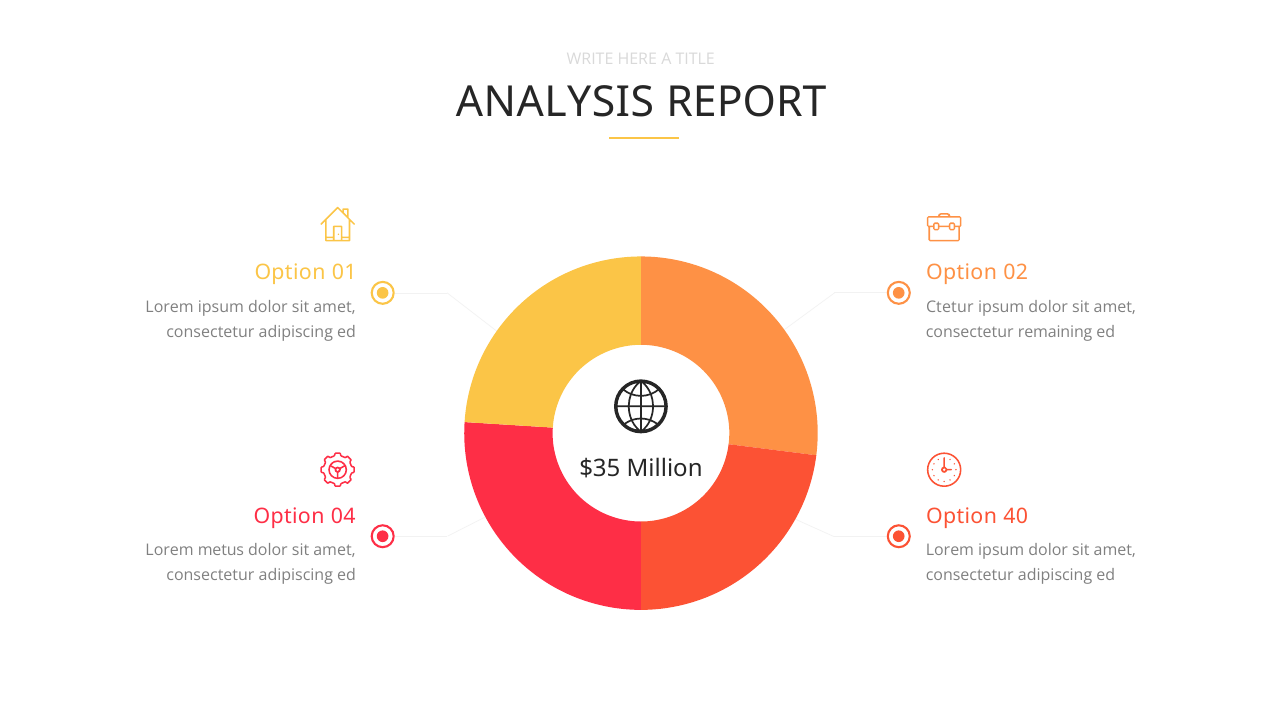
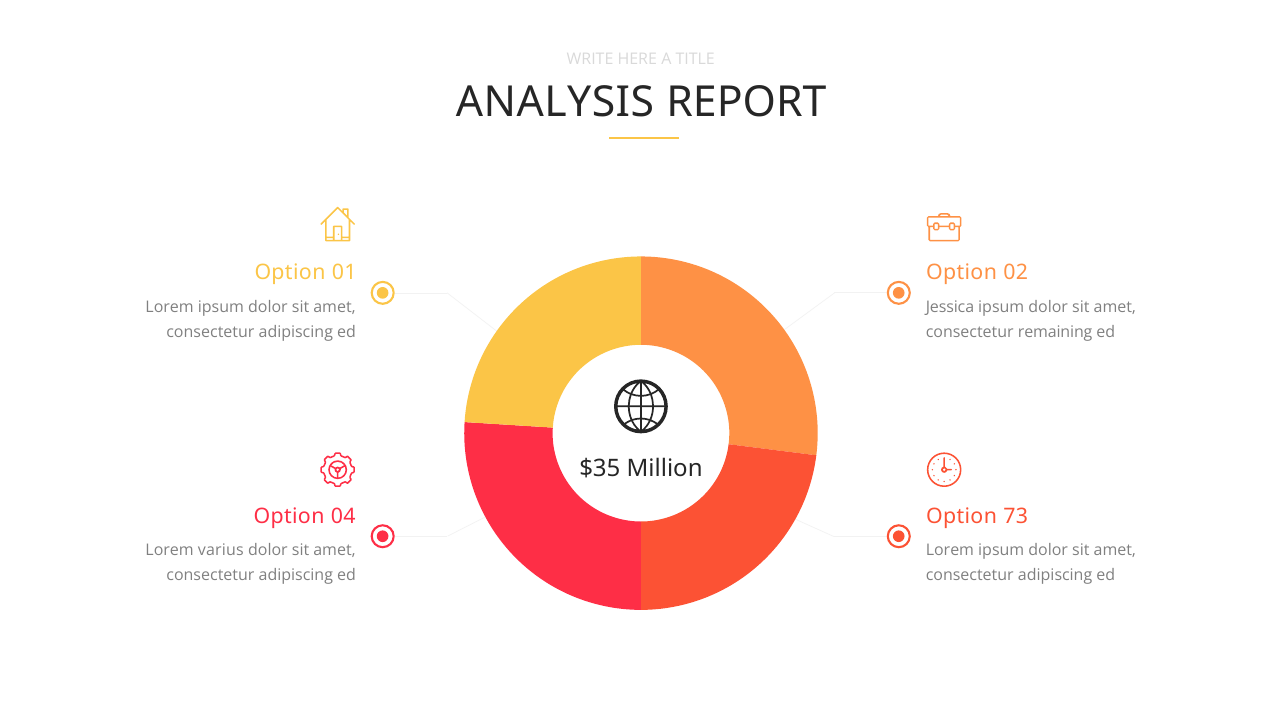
Ctetur: Ctetur -> Jessica (950, 307)
40: 40 -> 73 (1016, 516)
metus: metus -> varius (221, 550)
